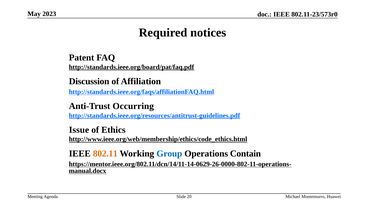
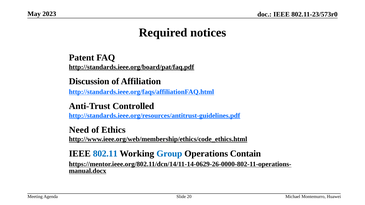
Occurring: Occurring -> Controlled (133, 106)
Issue: Issue -> Need (79, 130)
802.11 colour: orange -> blue (105, 154)
